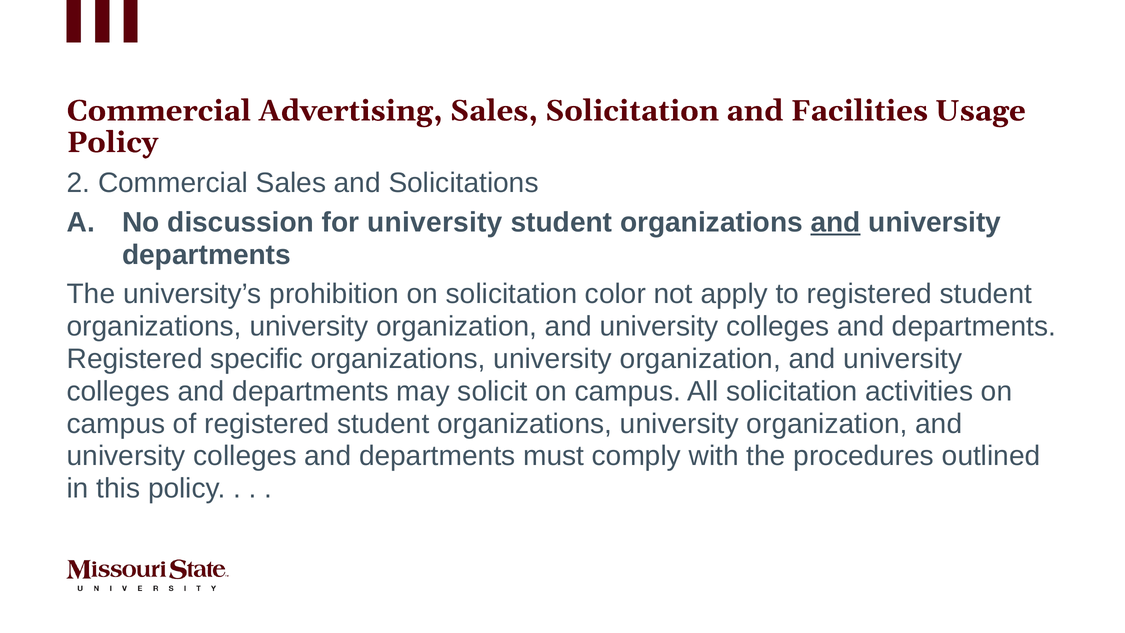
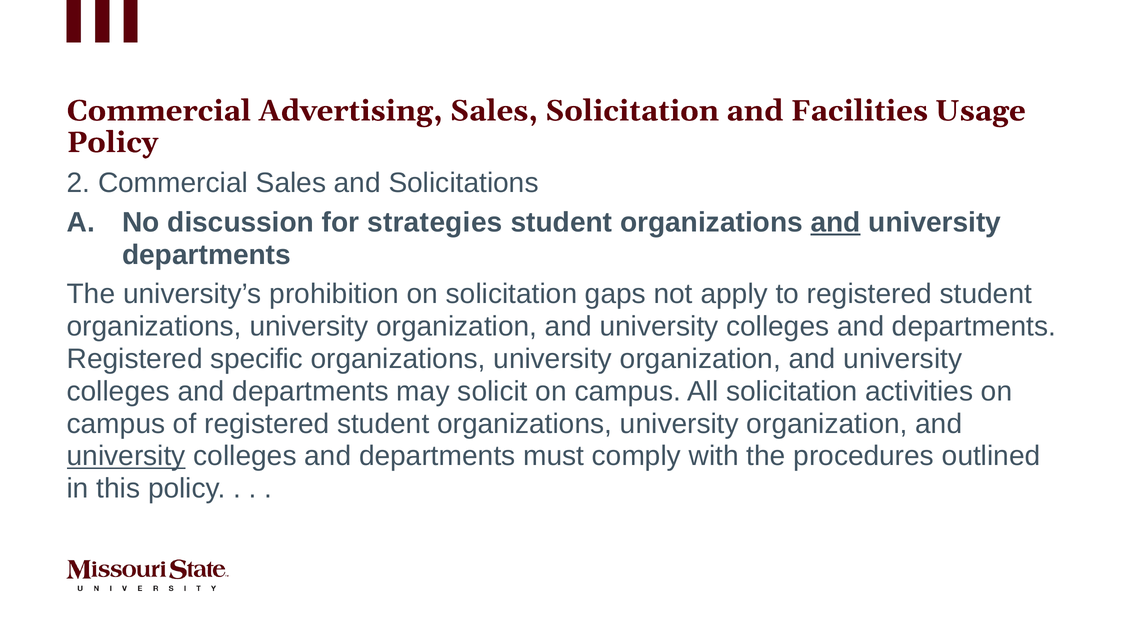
for university: university -> strategies (435, 222)
color: color -> gaps (615, 294)
university underline: none -> present (126, 456)
